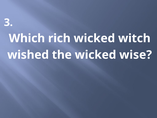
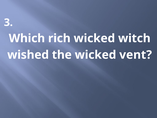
wise: wise -> vent (136, 55)
